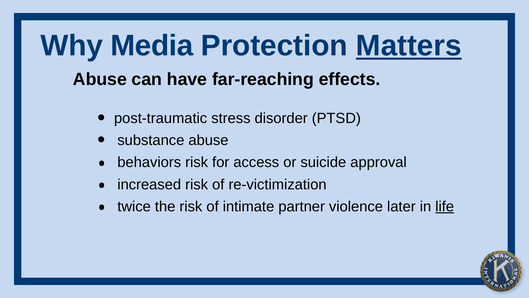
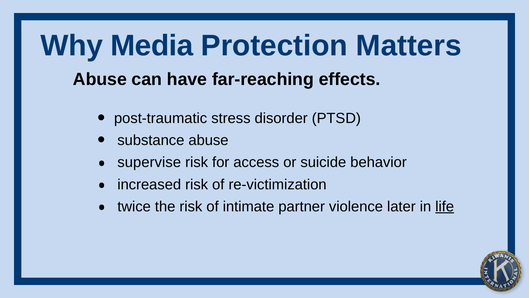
Matters underline: present -> none (409, 46)
behaviors: behaviors -> supervise (149, 162)
approval: approval -> behavior (379, 162)
